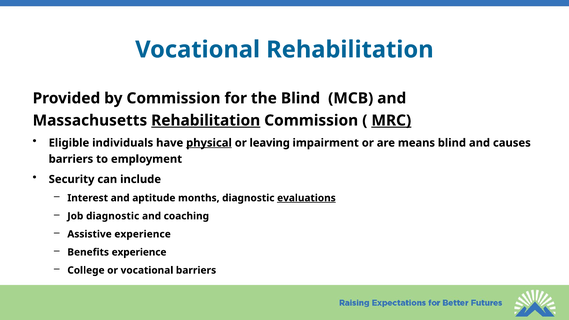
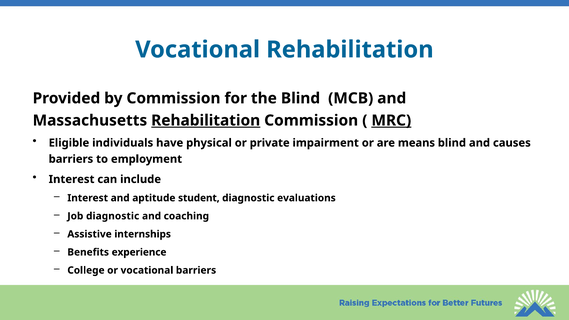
physical underline: present -> none (209, 143)
leaving: leaving -> private (270, 143)
Security: Security -> Interest (72, 179)
months: months -> student (199, 198)
evaluations underline: present -> none (306, 198)
Assistive experience: experience -> internships (143, 234)
